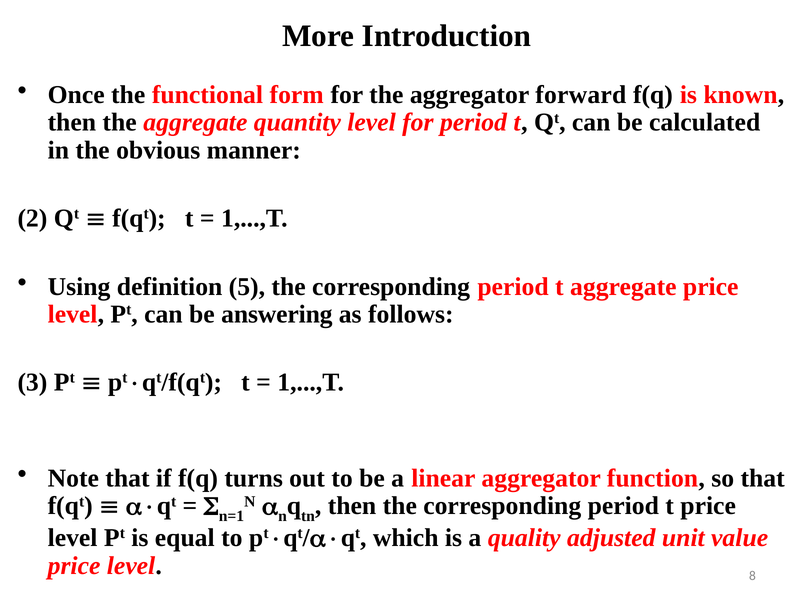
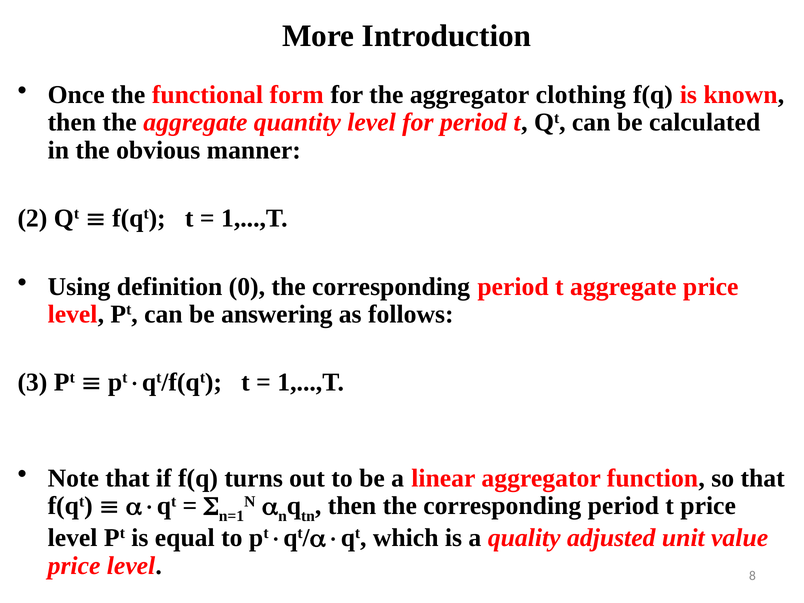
forward: forward -> clothing (581, 95)
5: 5 -> 0 (247, 287)
